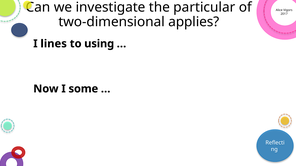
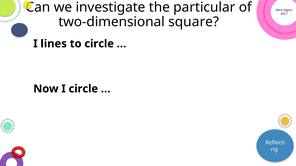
applies: applies -> square (194, 22)
to using: using -> circle (99, 44)
I some: some -> circle (83, 89)
